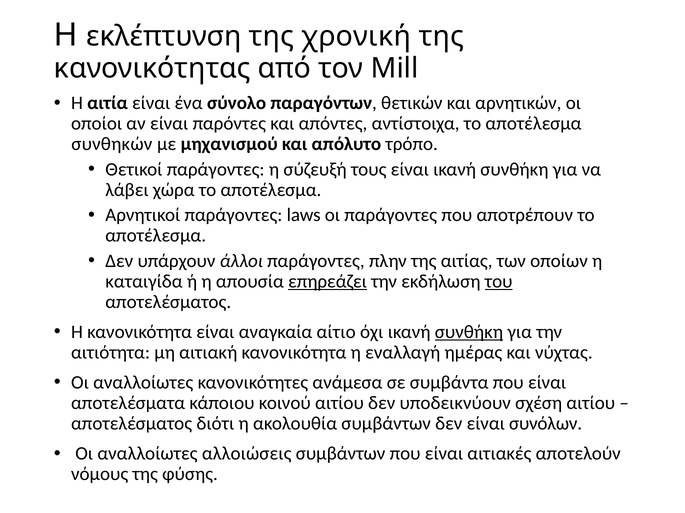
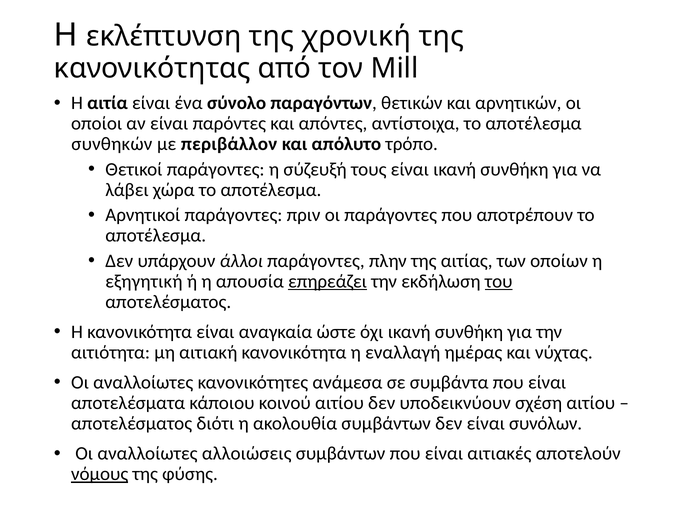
μηχανισμού: μηχανισμού -> περιβάλλον (229, 144)
laws: laws -> πριν (304, 215)
καταιγίδα: καταιγίδα -> εξηγητική (144, 282)
αίτιο: αίτιο -> ώστε (336, 332)
συνθήκη underline: present -> none (469, 332)
νόμους underline: none -> present (100, 475)
